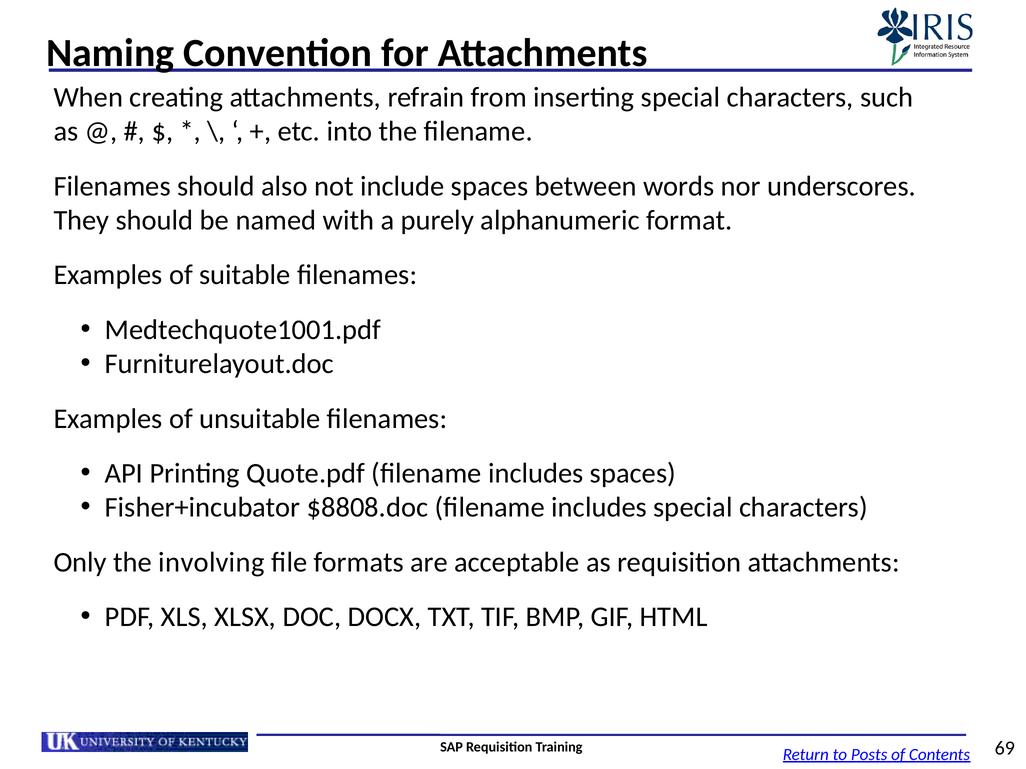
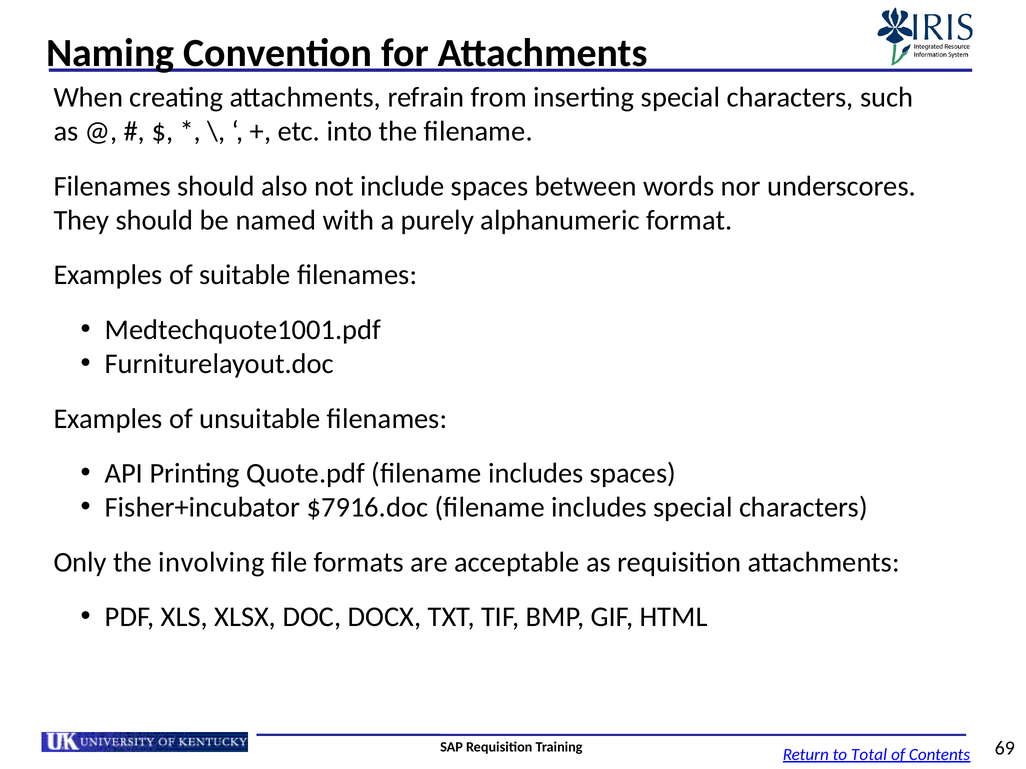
$8808.doc: $8808.doc -> $7916.doc (367, 508)
Posts: Posts -> Total (869, 755)
